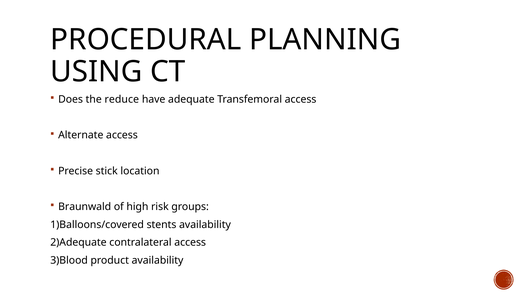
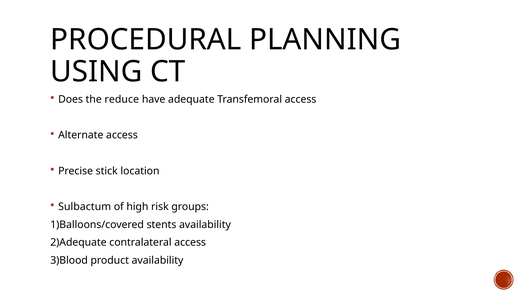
Braunwald: Braunwald -> Sulbactum (85, 207)
